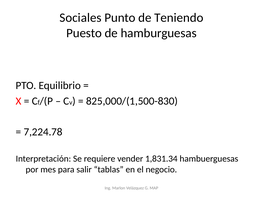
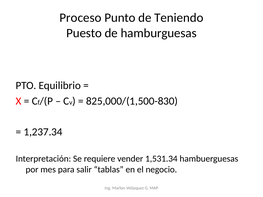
Sociales: Sociales -> Proceso (80, 18)
7,224.78: 7,224.78 -> 1,237.34 (43, 132)
1,831.34: 1,831.34 -> 1,531.34 (161, 159)
